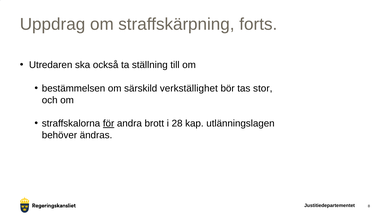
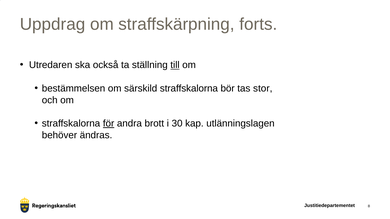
till underline: none -> present (175, 65)
särskild verkställighet: verkställighet -> straffskalorna (189, 89)
28: 28 -> 30 (177, 124)
